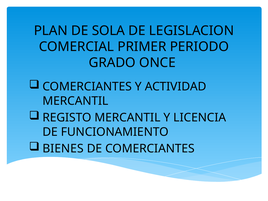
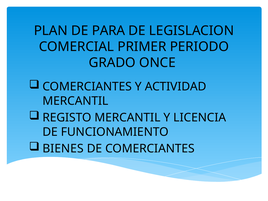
SOLA: SOLA -> PARA (108, 31)
